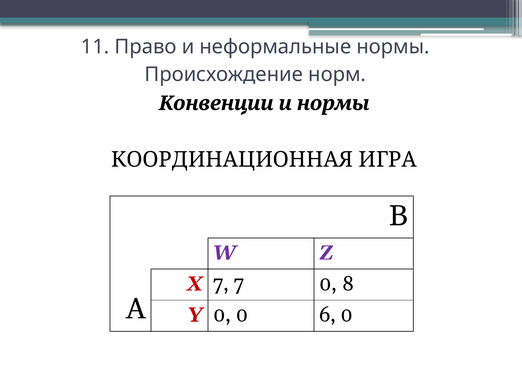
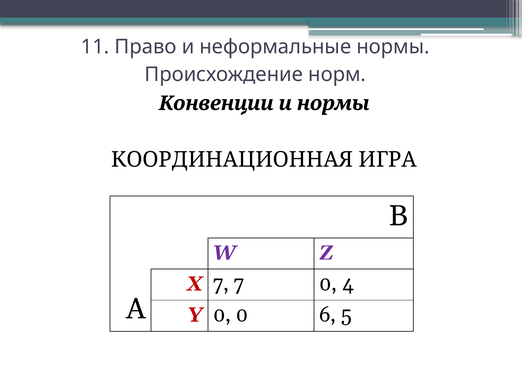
8: 8 -> 4 (348, 283)
6 0: 0 -> 5 (347, 314)
